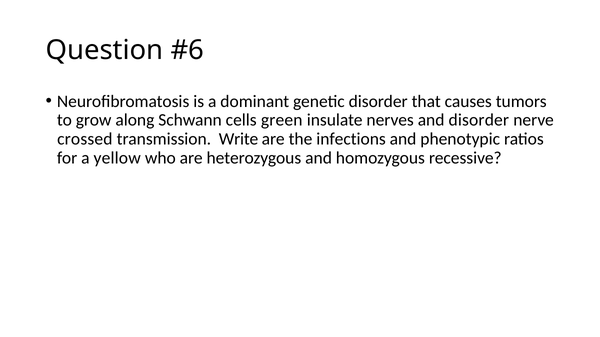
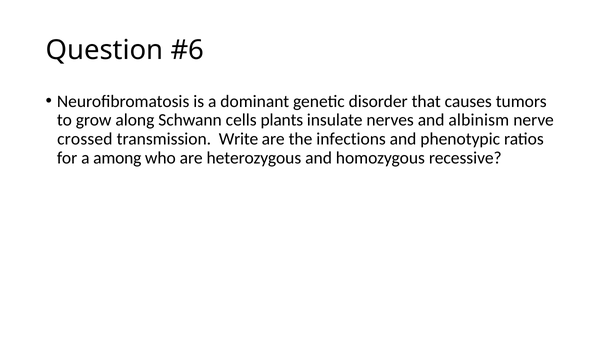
green: green -> plants (282, 120)
and disorder: disorder -> albinism (479, 120)
yellow: yellow -> among (117, 158)
